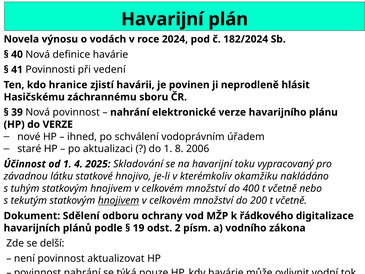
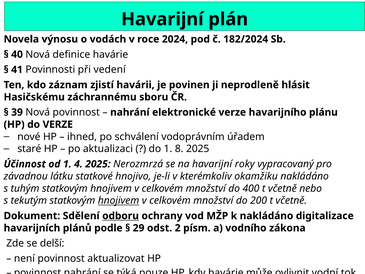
hranice: hranice -> záznam (68, 85)
8 2006: 2006 -> 2025 (198, 149)
Skladování: Skladování -> Nerozmrzá (138, 164)
toku: toku -> roky (245, 164)
odboru underline: none -> present (121, 216)
k řádkového: řádkového -> nakládáno (266, 216)
19: 19 -> 29 (139, 228)
